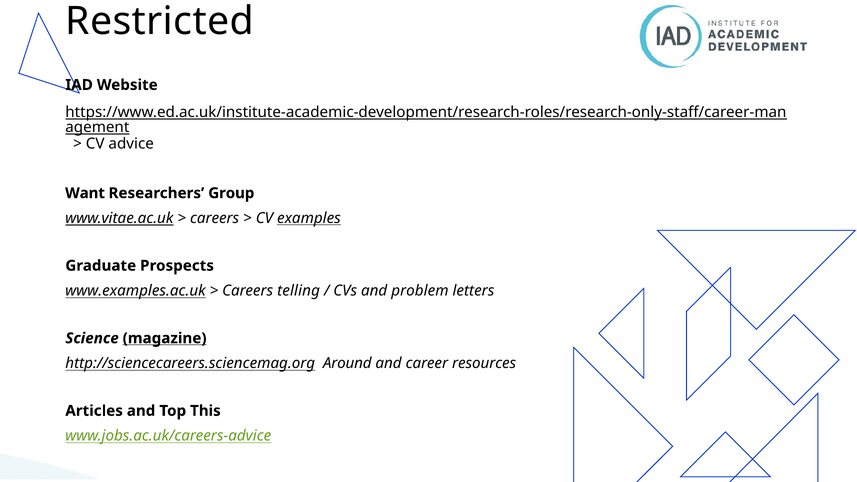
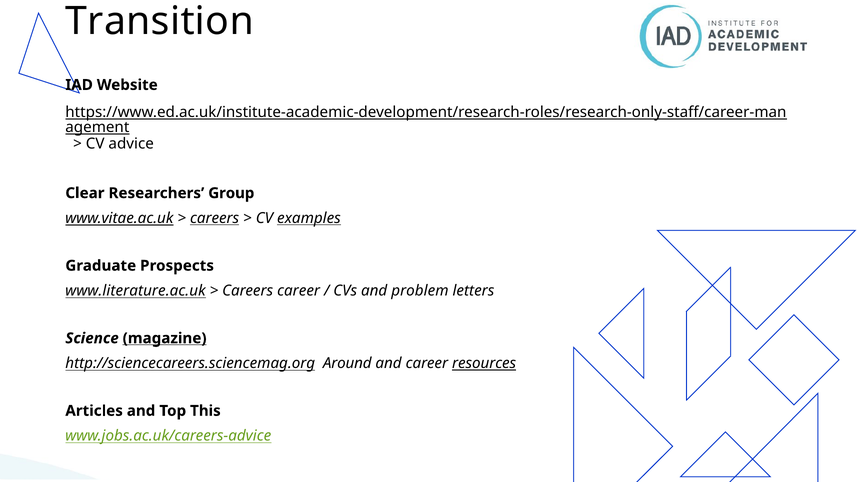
Restricted: Restricted -> Transition (160, 21)
Want: Want -> Clear (85, 193)
careers underline: none -> present (215, 218)
www.examples.ac.uk: www.examples.ac.uk -> www.literature.ac.uk (136, 291)
Careers telling: telling -> career (299, 291)
resources underline: none -> present (484, 363)
